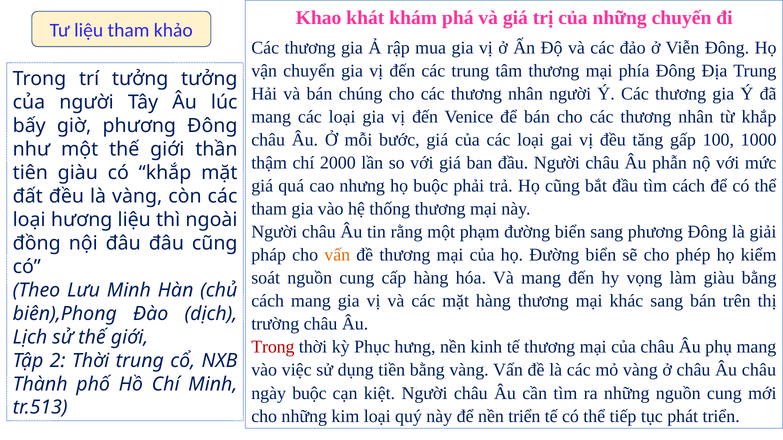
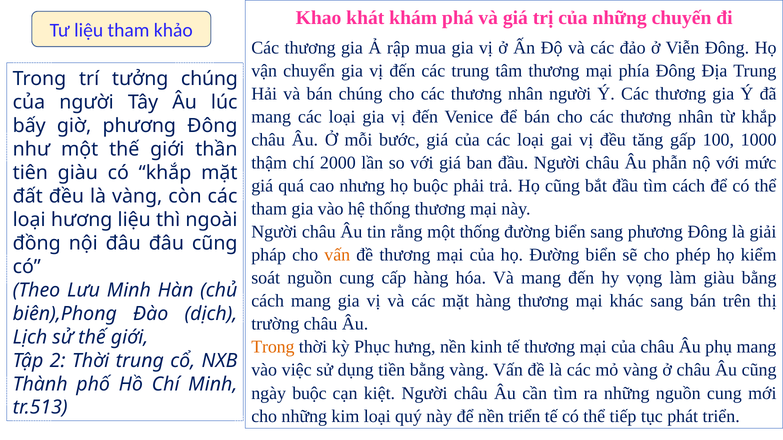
tưởng tưởng: tưởng -> chúng (209, 79)
một phạm: phạm -> thống (480, 232)
Trong colour: red -> orange (273, 347)
Âu châu: châu -> cũng (759, 370)
